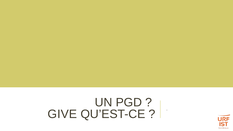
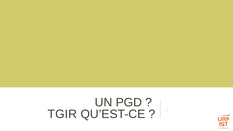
GIVE: GIVE -> TGIR (62, 114)
